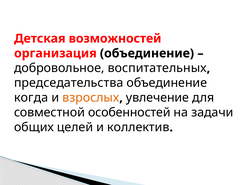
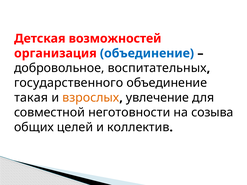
объединение colour: black -> blue (147, 53)
председательства: председательства -> государственного (69, 83)
когда: когда -> такая (31, 98)
особенностей: особенностей -> неготовности (129, 113)
задачи: задачи -> созыва (212, 113)
